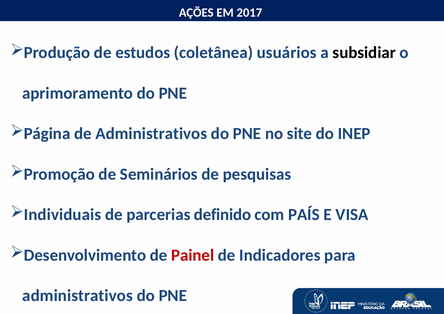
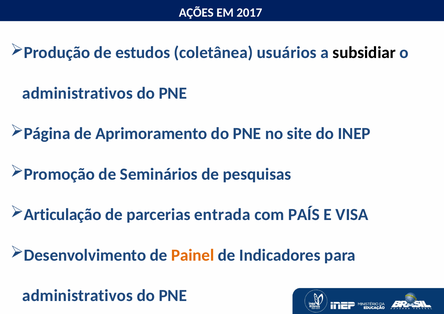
aprimoramento: aprimoramento -> administrativos (78, 93)
de Administrativos: Administrativos -> Aprimoramento (151, 134)
Individuais: Individuais -> Articulação (63, 215)
definido: definido -> entrada (222, 215)
Painel colour: red -> orange (193, 255)
